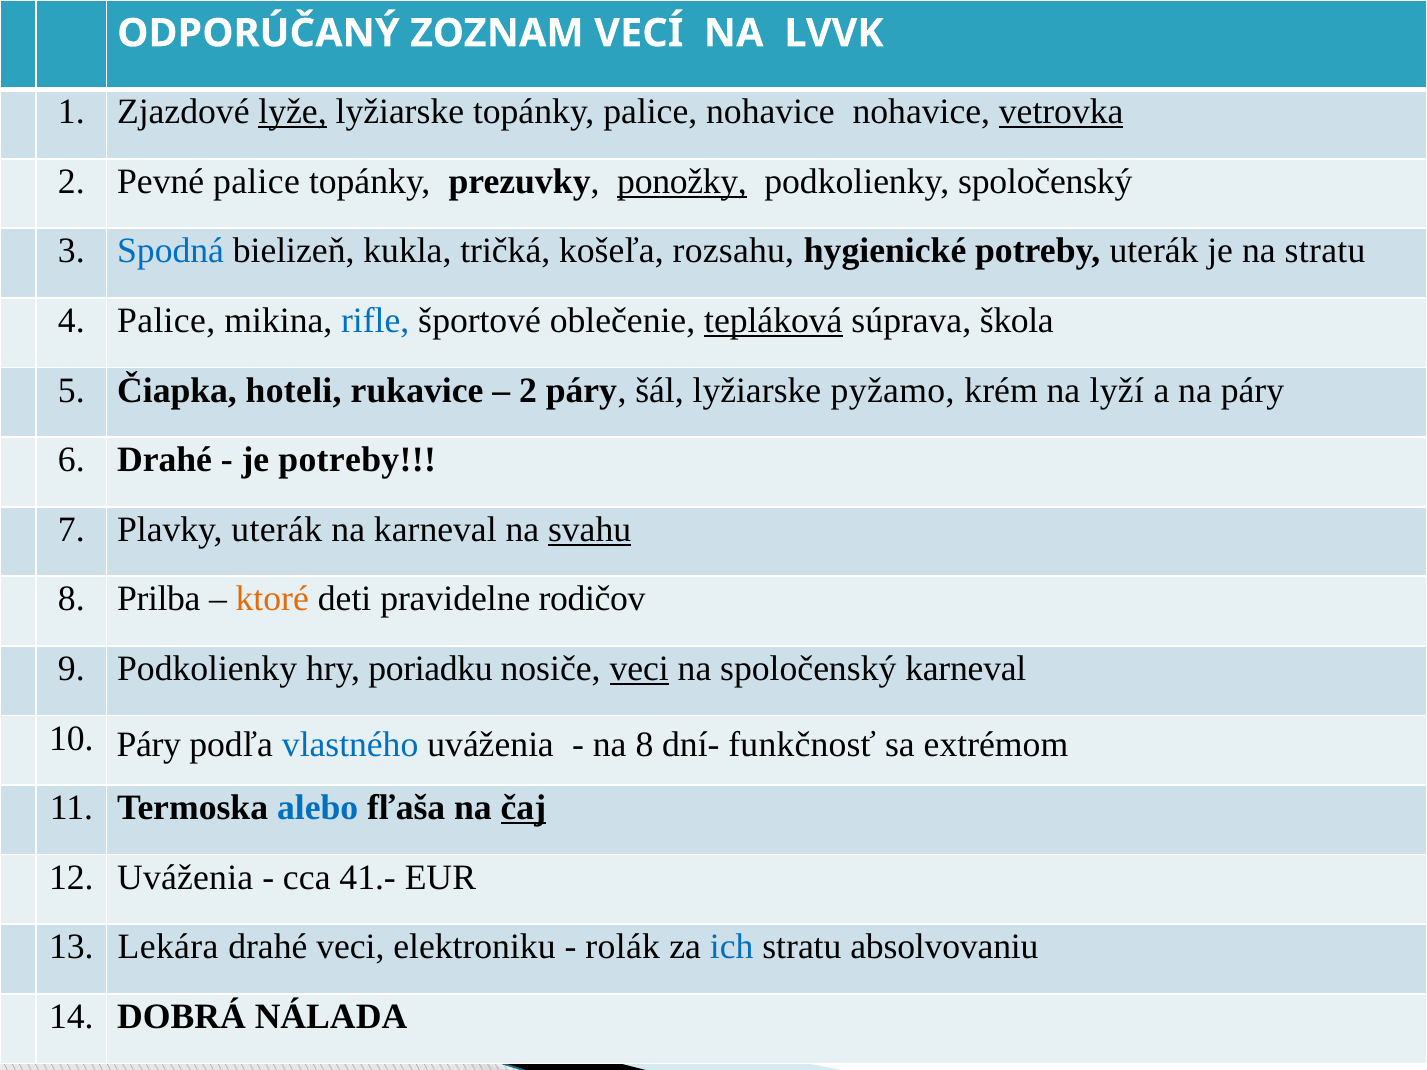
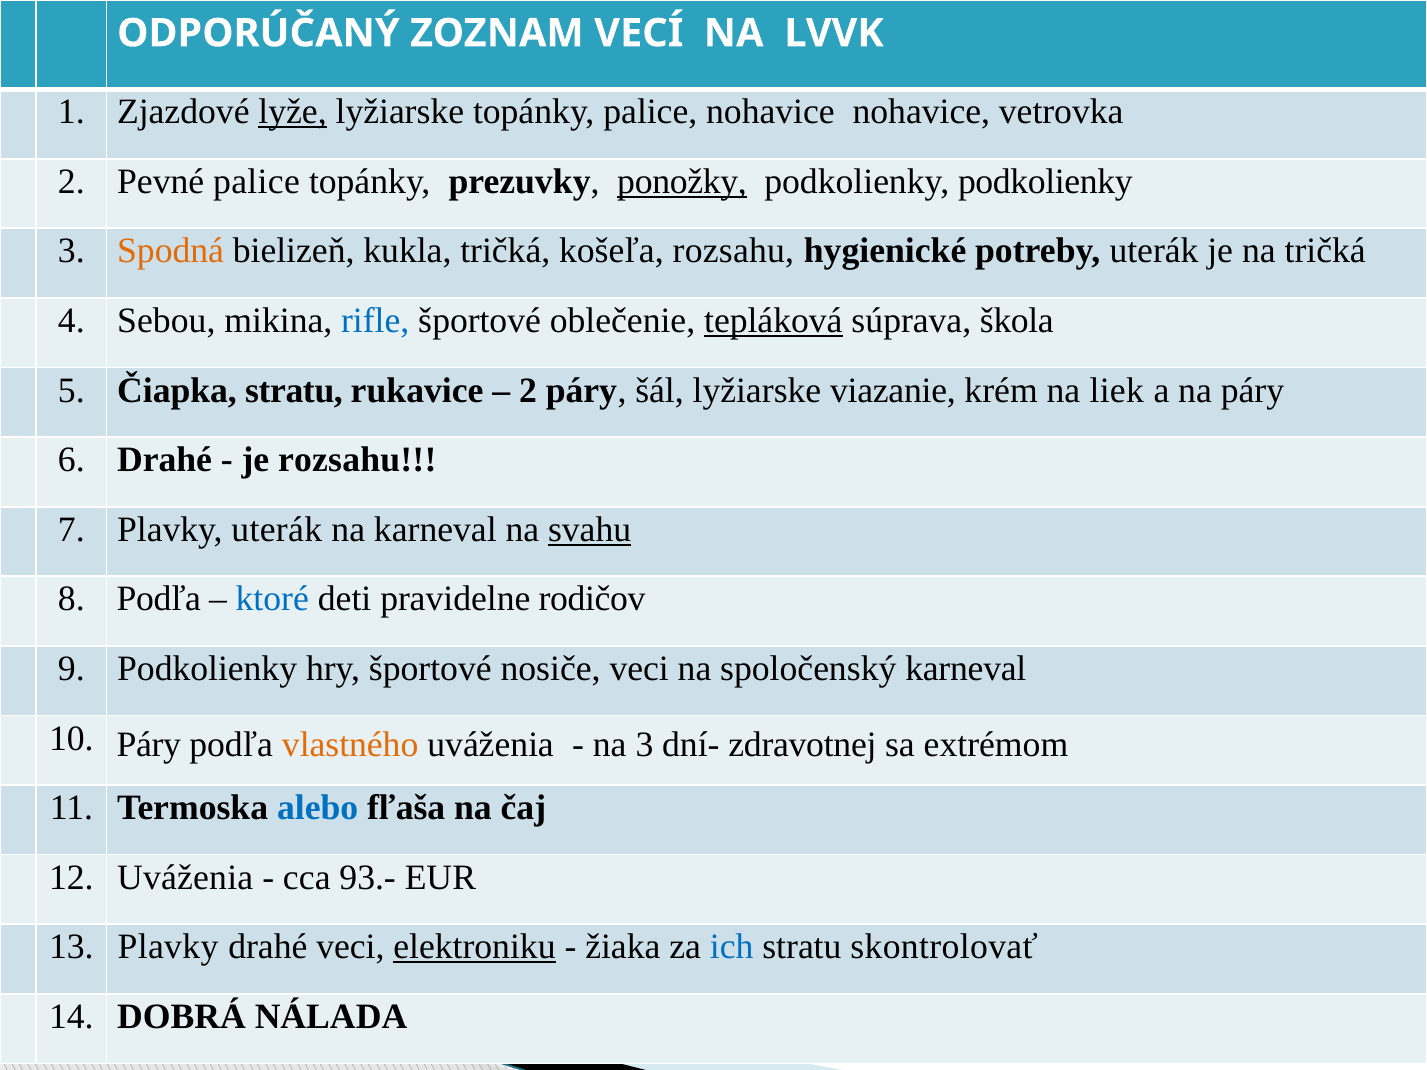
vetrovka underline: present -> none (1061, 112)
podkolienky spoločenský: spoločenský -> podkolienky (1045, 182)
Spodná colour: blue -> orange (171, 251)
na stratu: stratu -> tričká (1325, 251)
4 Palice: Palice -> Sebou (166, 321)
Čiapka hoteli: hoteli -> stratu (294, 390)
pyžamo: pyžamo -> viazanie (893, 390)
lyží: lyží -> liek (1117, 390)
je potreby: potreby -> rozsahu (357, 460)
8 Prilba: Prilba -> Podľa (159, 599)
ktoré colour: orange -> blue (272, 599)
hry poriadku: poriadku -> športové (430, 669)
veci underline: present -> none (639, 669)
vlastného colour: blue -> orange (350, 745)
na 8: 8 -> 3 (644, 745)
funkčnosť: funkčnosť -> zdravotnej (802, 745)
čaj underline: present -> none (523, 808)
41.-: 41.- -> 93.- (368, 878)
13 Lekára: Lekára -> Plavky (168, 947)
elektroniku underline: none -> present (474, 947)
rolák: rolák -> žiaka (623, 947)
absolvovaniu: absolvovaniu -> skontrolovať (944, 947)
